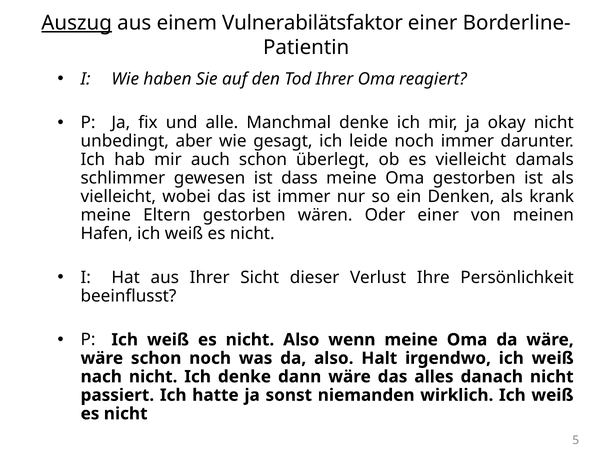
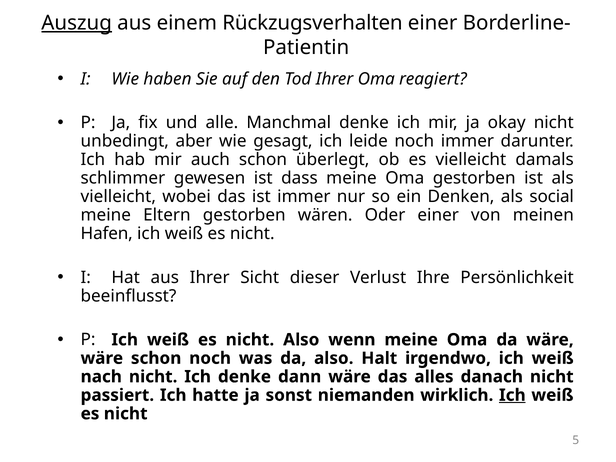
Vulnerabilätsfaktor: Vulnerabilätsfaktor -> Rückzugsverhalten (312, 23)
krank: krank -> social (552, 197)
Ich underline: none -> present (512, 395)
